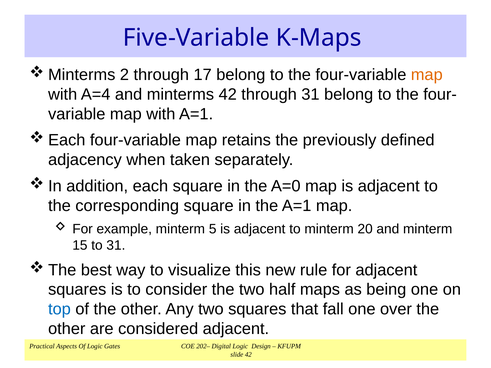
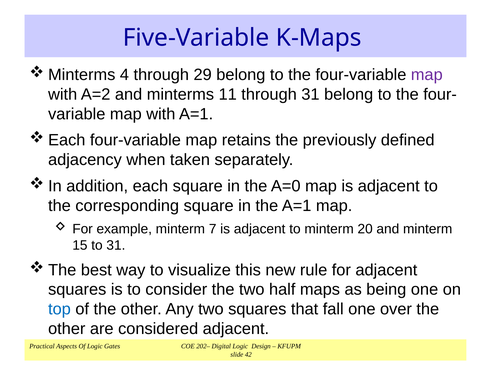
2: 2 -> 4 (124, 75)
17: 17 -> 29 (203, 75)
map colour: orange -> purple (427, 75)
A=4: A=4 -> A=2 (96, 94)
minterms 42: 42 -> 11 (228, 94)
5: 5 -> 7 (213, 229)
